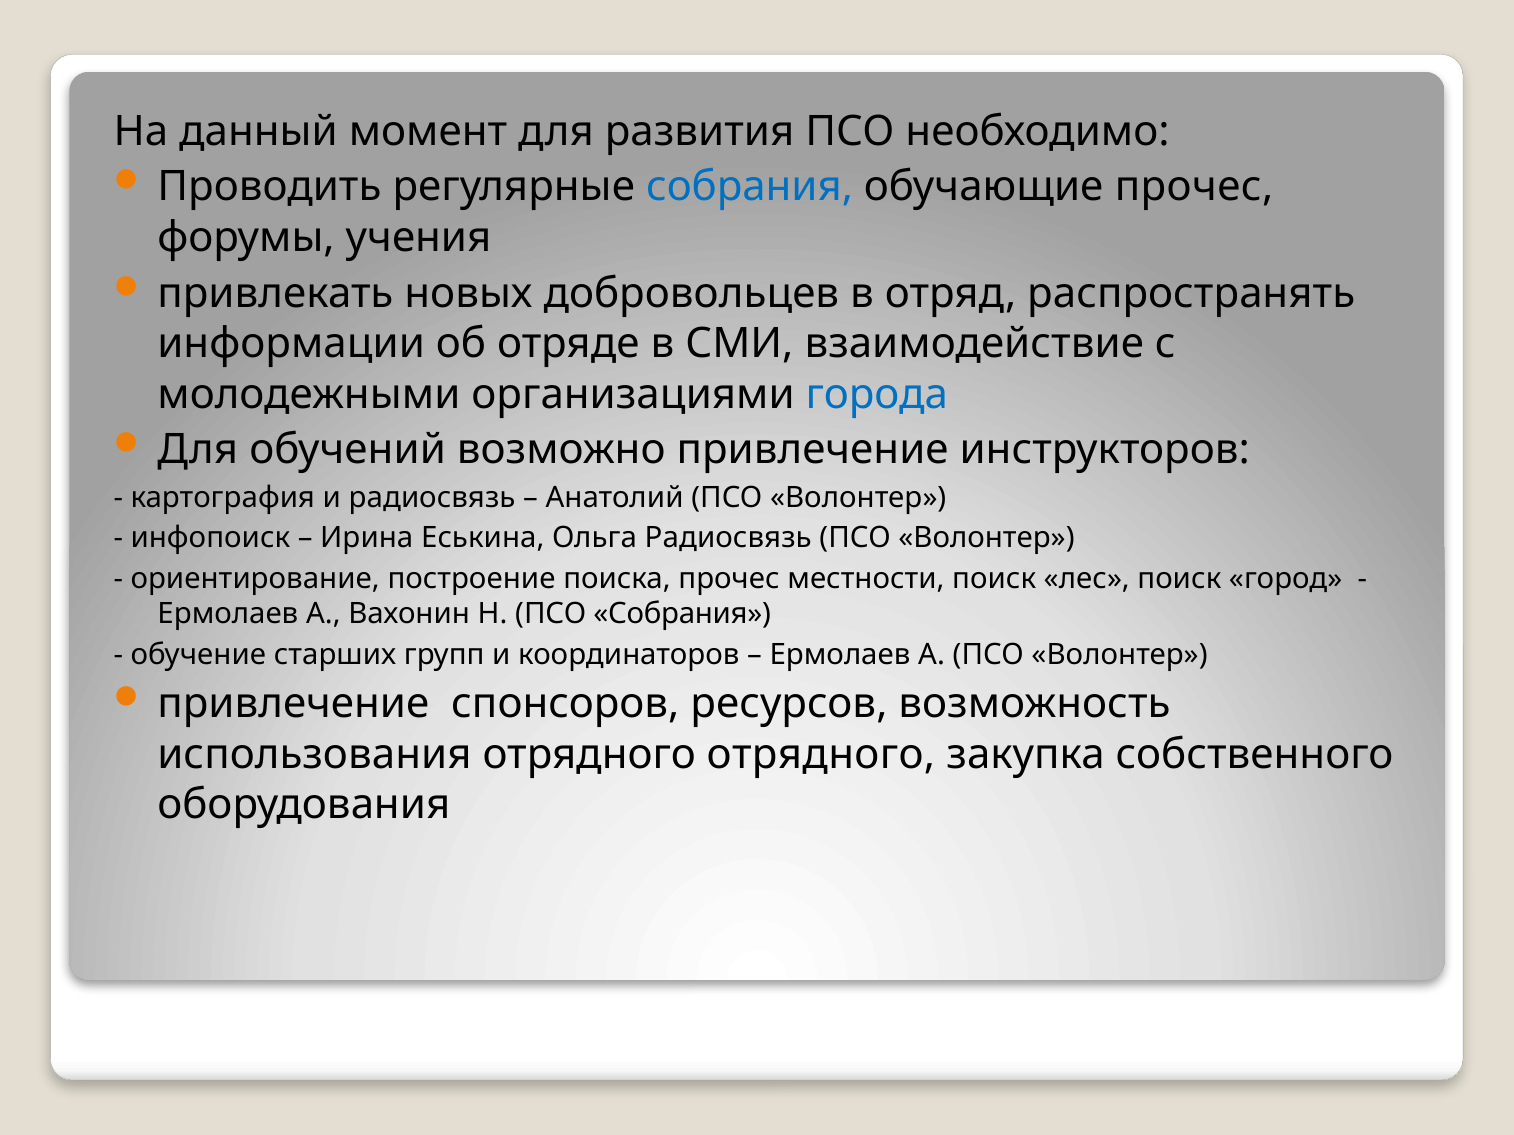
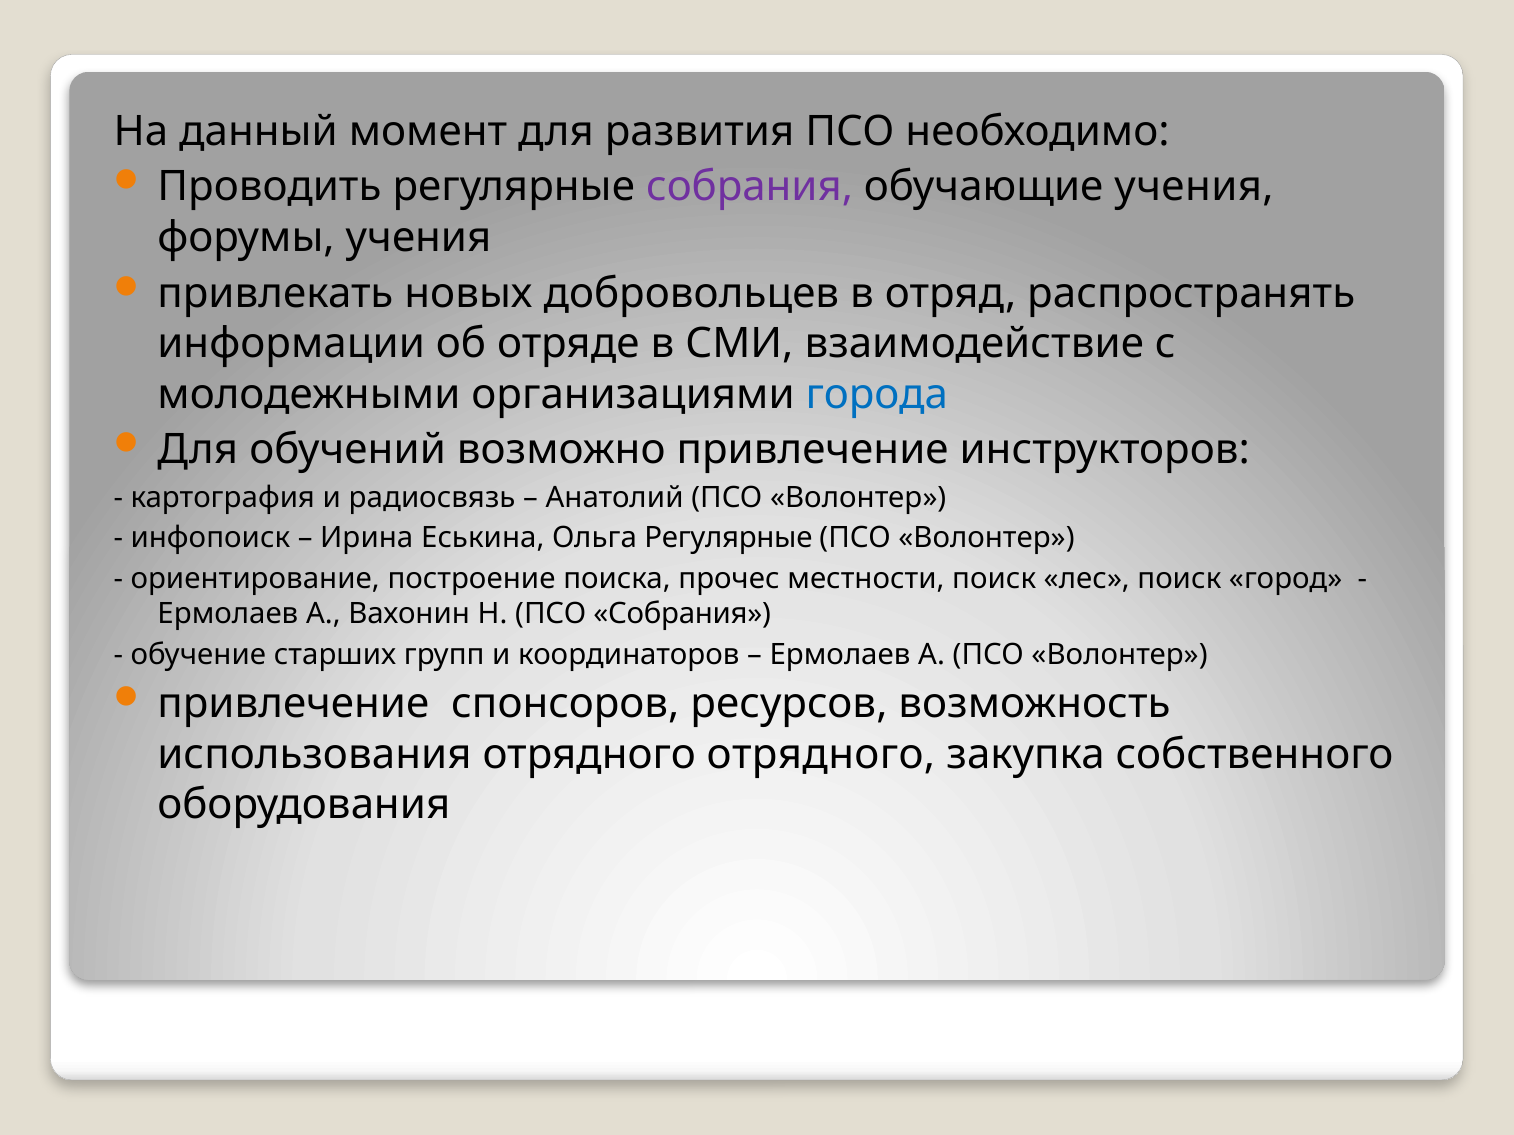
собрания colour: blue -> purple (750, 187)
обучающие прочес: прочес -> учения (1194, 187)
Ольга Радиосвязь: Радиосвязь -> Регулярные (728, 538)
